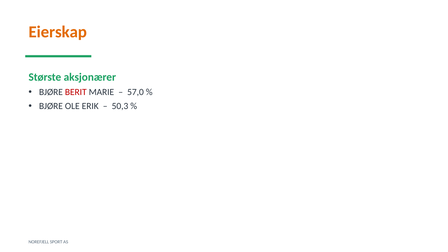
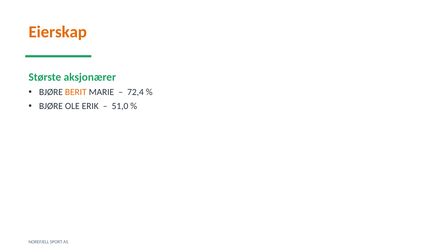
BERIT colour: red -> orange (76, 92)
57,0: 57,0 -> 72,4 (135, 92)
50,3: 50,3 -> 51,0 (120, 106)
